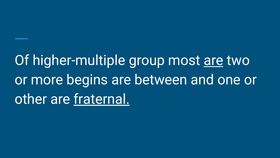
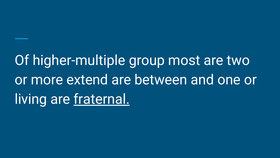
are underline: present -> none (213, 60)
begins: begins -> extend (87, 80)
other: other -> living (31, 99)
